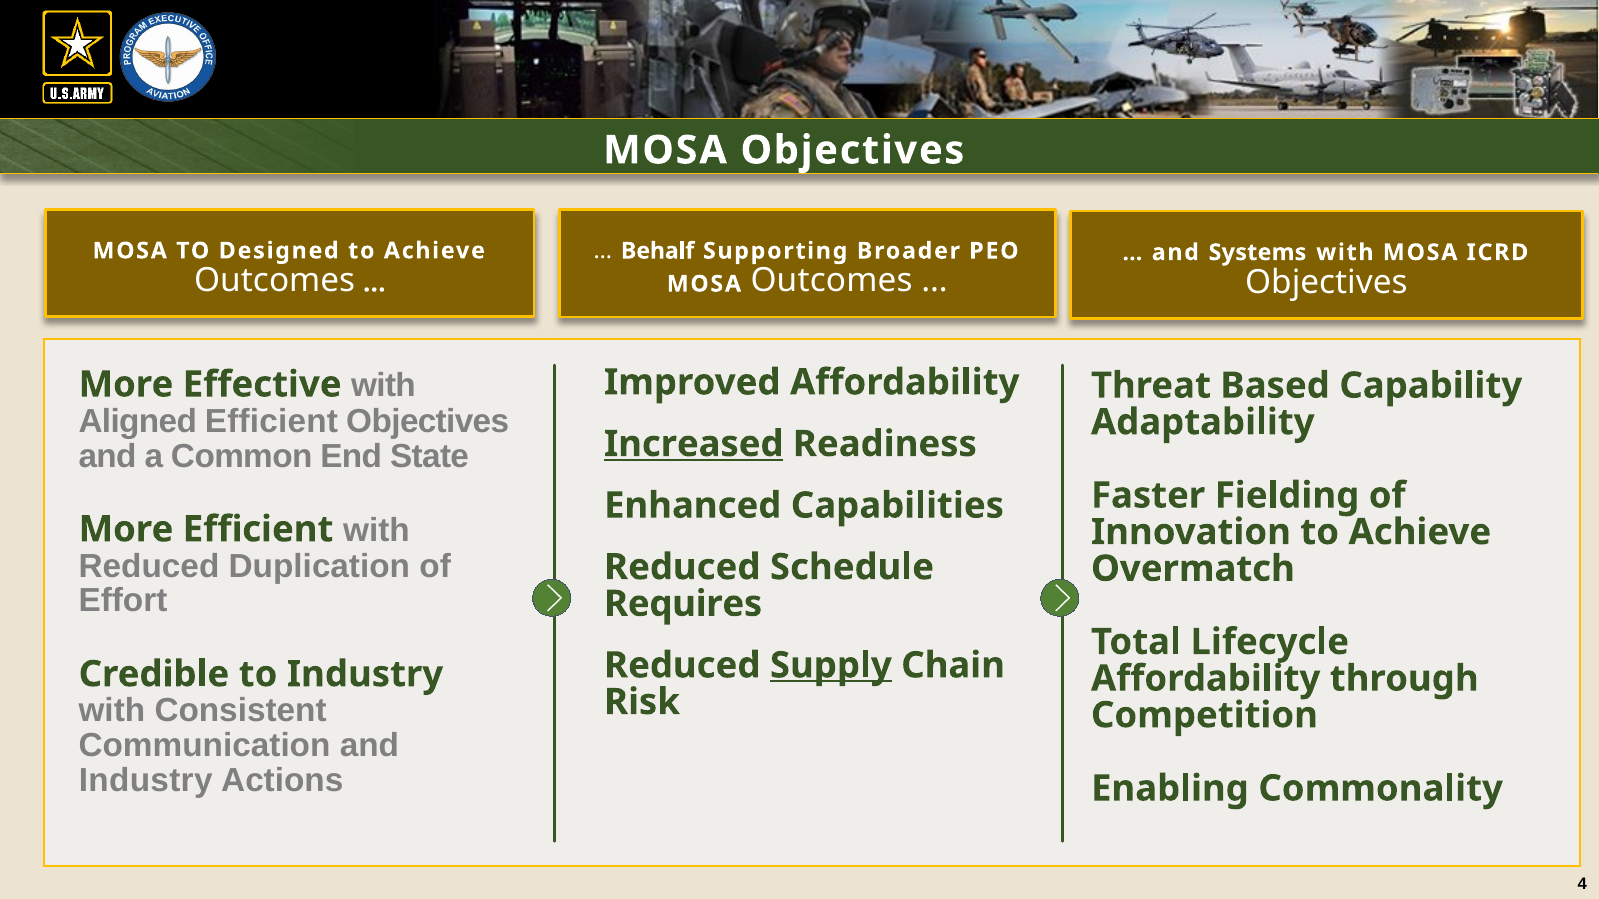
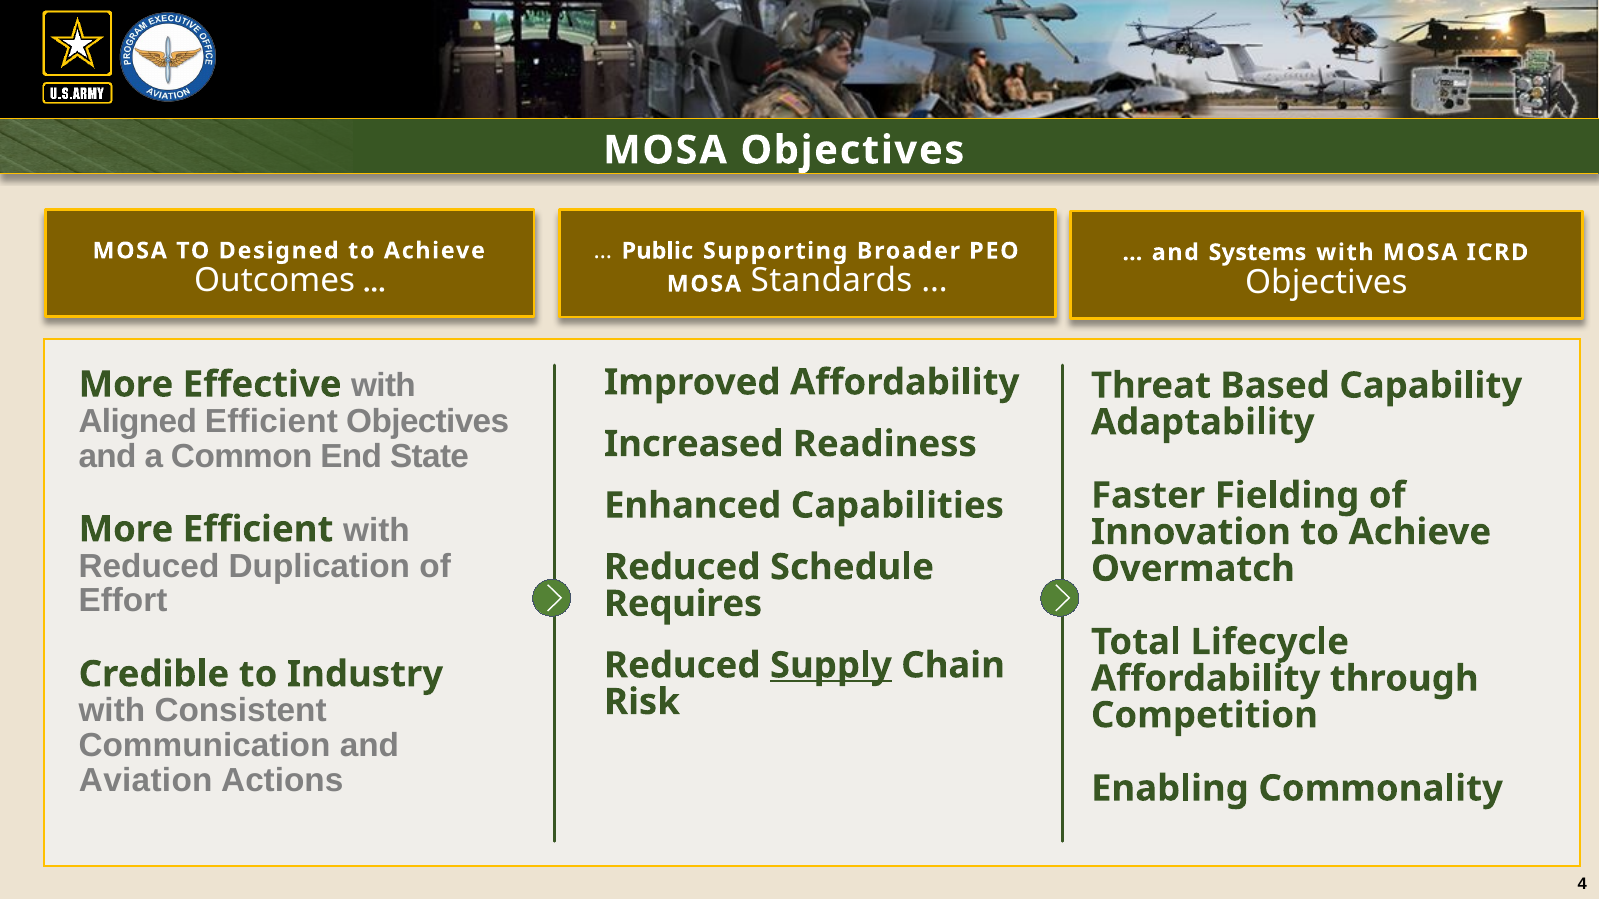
Behalf: Behalf -> Public (657, 251)
MOSA Outcomes: Outcomes -> Standards (831, 281)
Increased underline: present -> none (694, 444)
Industry: Industry -> Aviation (146, 781)
